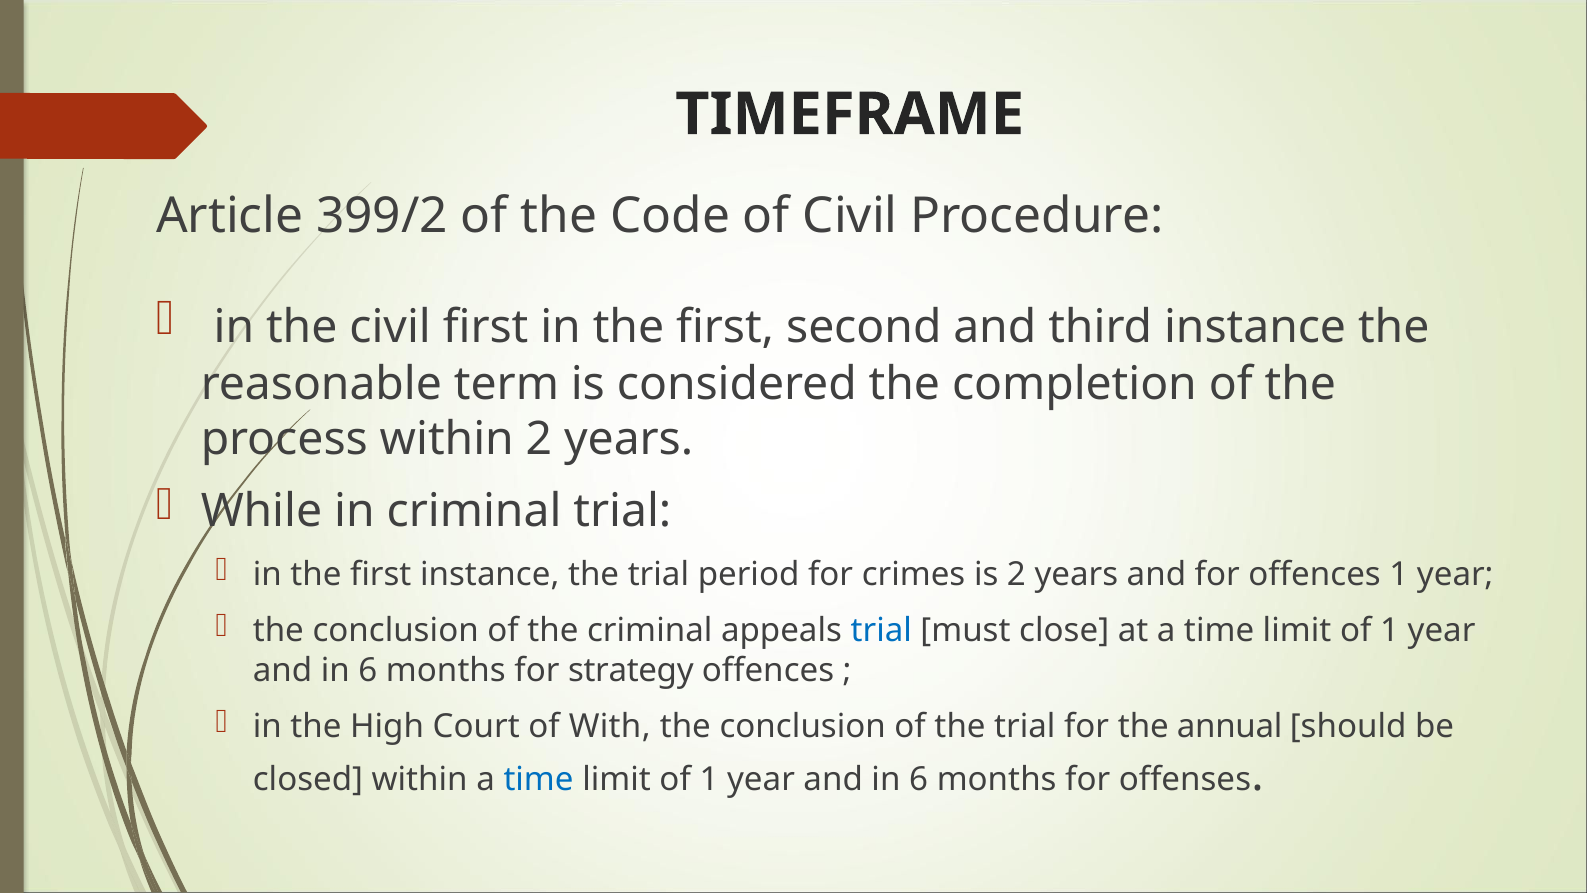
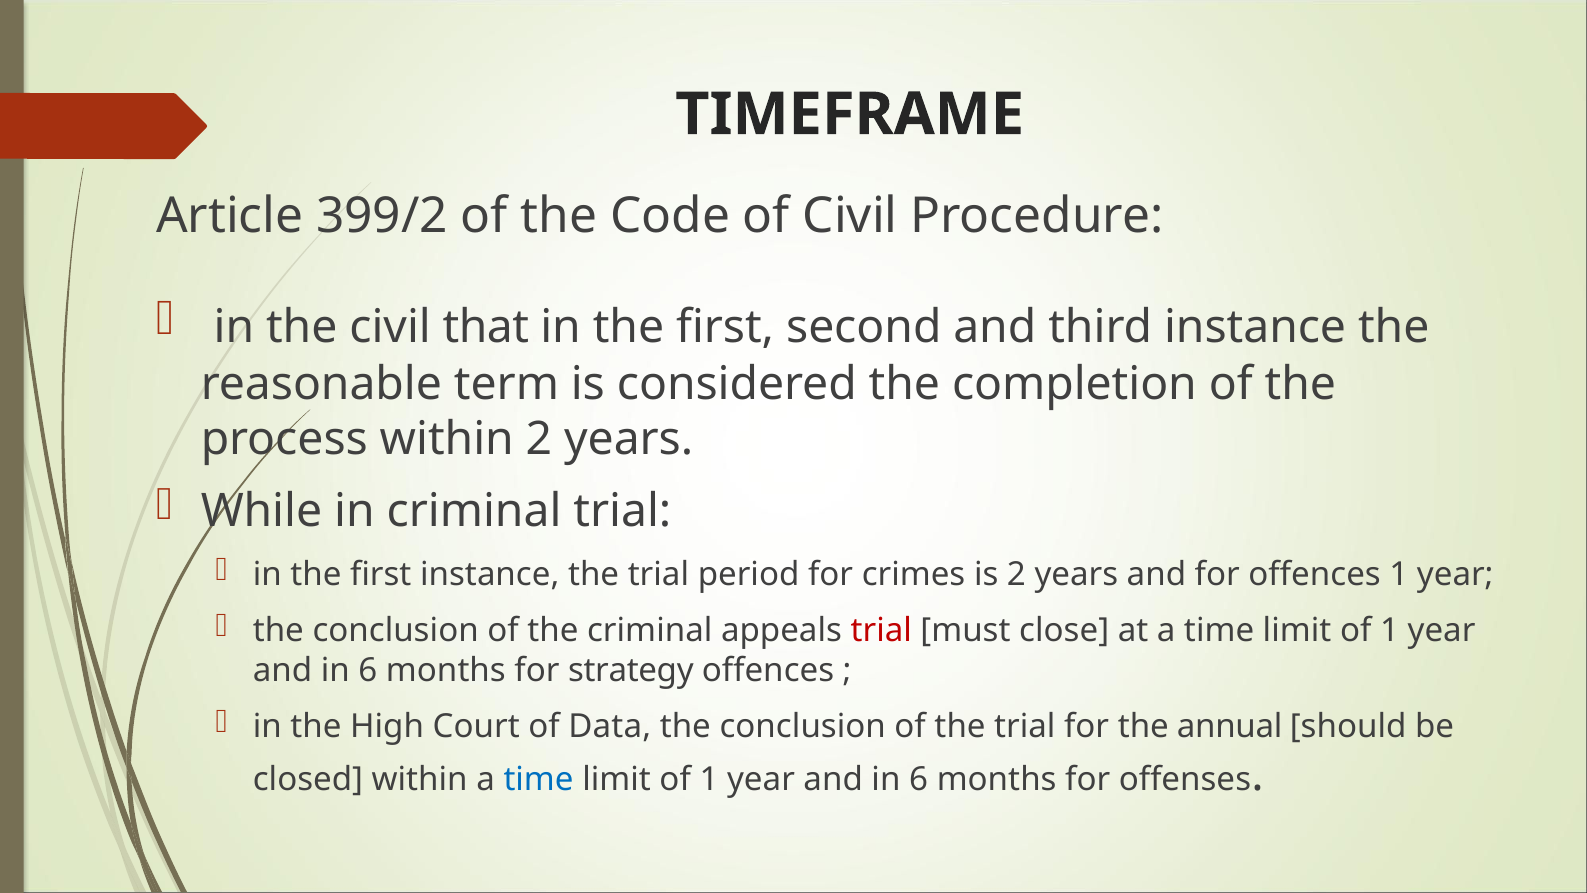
civil first: first -> that (486, 327)
trial colour: blue -> red (881, 631)
With: With -> Data (610, 727)
